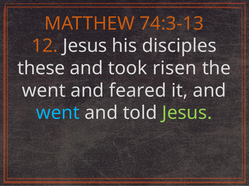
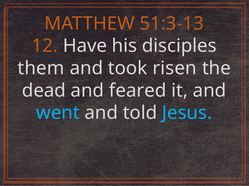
74:3-13: 74:3-13 -> 51:3-13 (172, 24)
12 Jesus: Jesus -> Have (85, 46)
these: these -> them (41, 68)
went: went -> dead (44, 91)
Jesus colour: light green -> light blue (187, 113)
